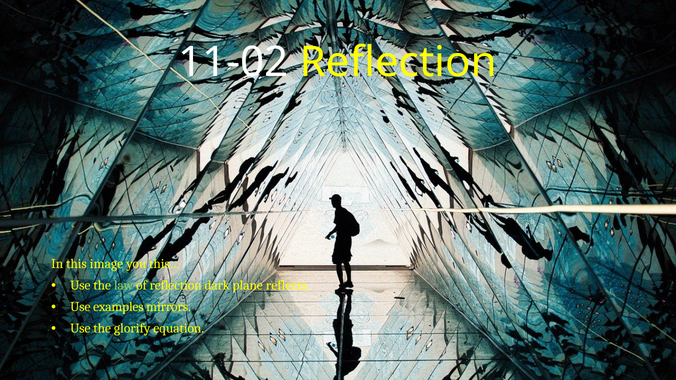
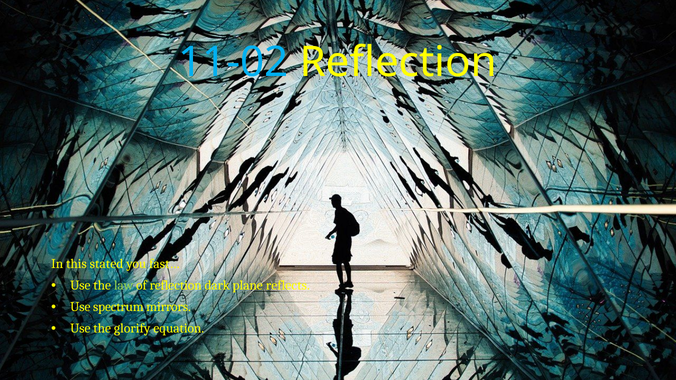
11-02 colour: white -> light blue (233, 62)
image: image -> stated (107, 264)
this…: this… -> fast… (164, 264)
examples: examples -> spectrum (118, 307)
